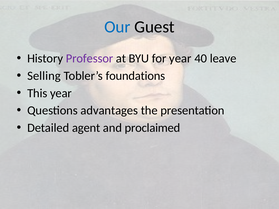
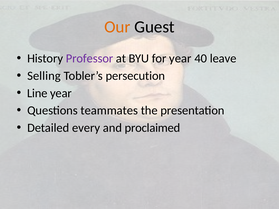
Our colour: blue -> orange (117, 27)
foundations: foundations -> persecution (135, 76)
This: This -> Line (37, 93)
advantages: advantages -> teammates (109, 111)
agent: agent -> every (86, 128)
